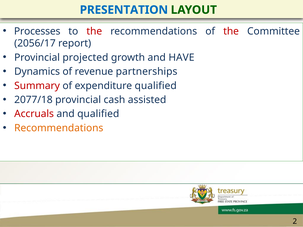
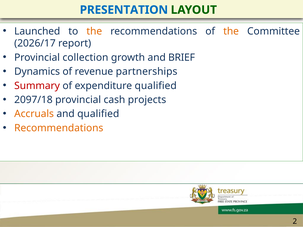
Processes: Processes -> Launched (37, 31)
the colour: red -> orange (94, 31)
the colour: red -> orange (231, 31)
2056/17: 2056/17 -> 2026/17 (35, 43)
projected: projected -> collection (85, 57)
HAVE: HAVE -> BRIEF (182, 57)
2077/18: 2077/18 -> 2097/18 (33, 100)
assisted: assisted -> projects (147, 100)
Accruals colour: red -> orange (34, 114)
